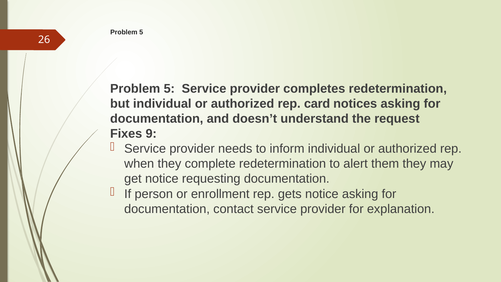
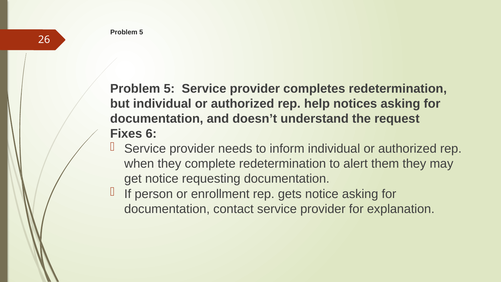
card: card -> help (317, 104)
9: 9 -> 6 (151, 134)
